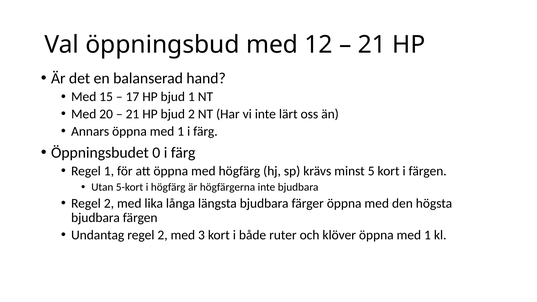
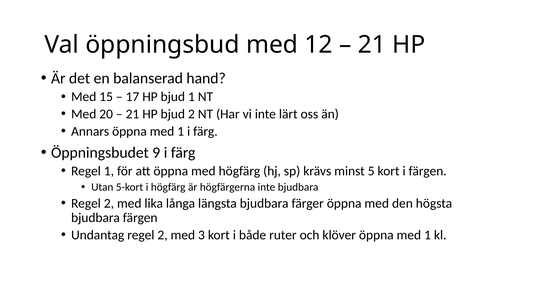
0: 0 -> 9 (156, 153)
